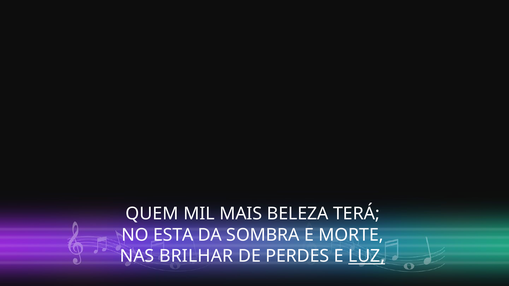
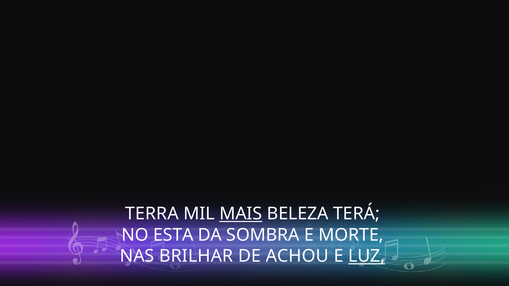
QUEM: QUEM -> TERRA (152, 214)
MAIS underline: none -> present (241, 214)
PERDES: PERDES -> ACHOU (297, 256)
